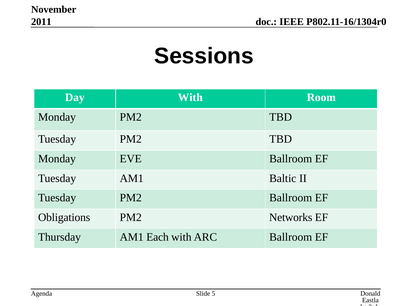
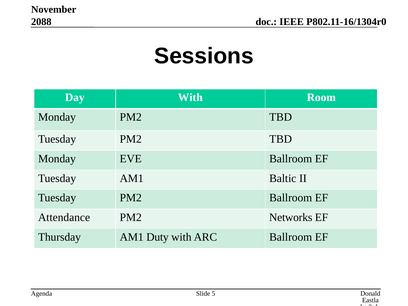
2011: 2011 -> 2088 (41, 22)
Obligations: Obligations -> Attendance (64, 217)
Each: Each -> Duty (158, 237)
